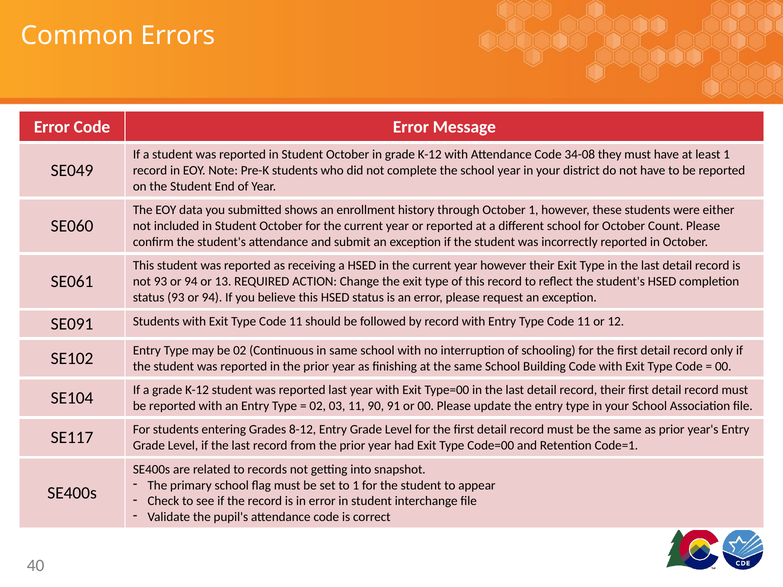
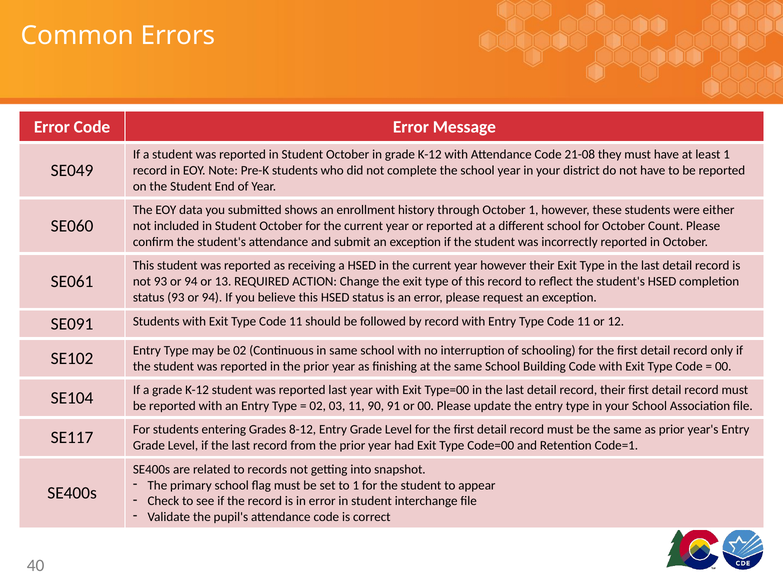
34-08: 34-08 -> 21-08 (580, 155)
